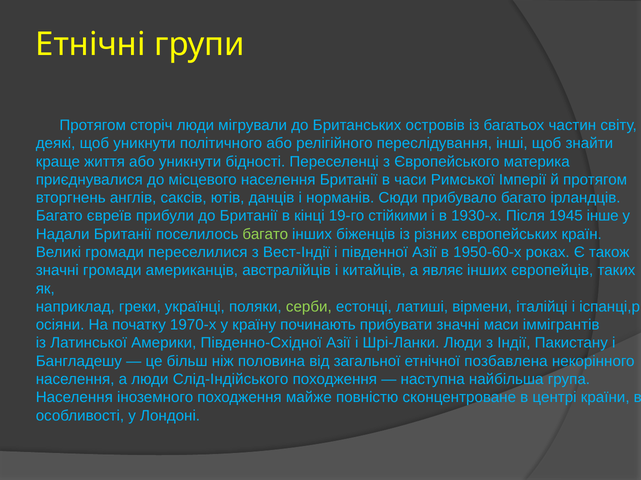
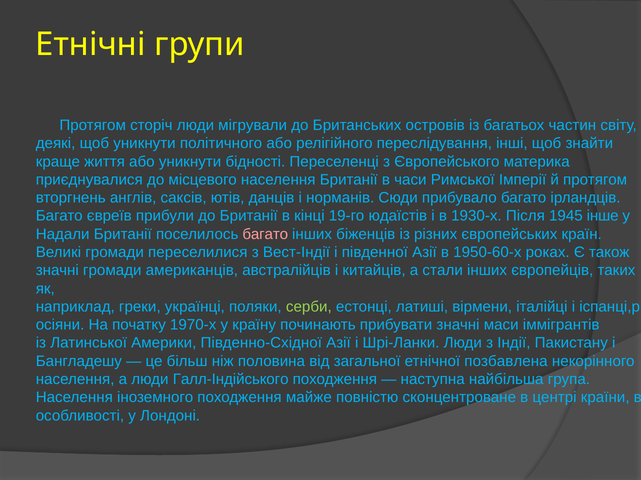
стійкими: стійкими -> юдаїстів (398, 216)
багато colour: light green -> pink (265, 234)
являє: являє -> стали (443, 271)
Слід-Індійського: Слід-Індійського -> Галл-Індійського (231, 380)
